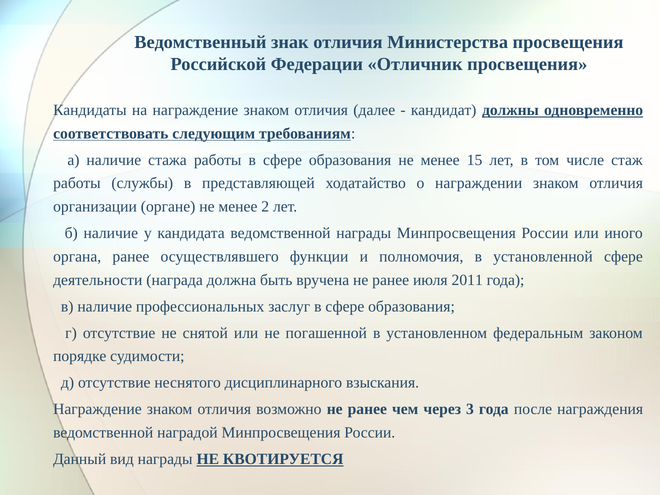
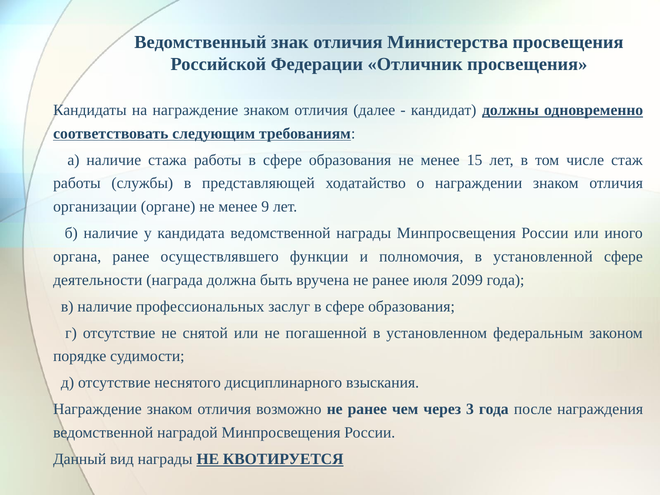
2: 2 -> 9 (265, 207)
2011: 2011 -> 2099 (467, 280)
